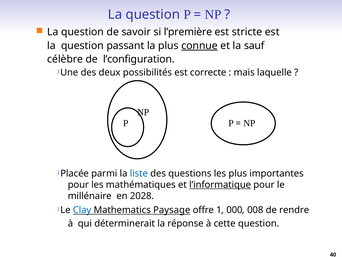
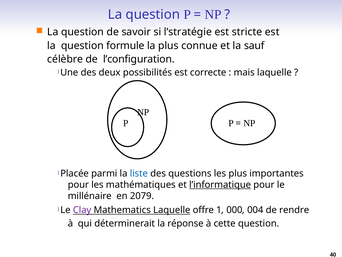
l’première: l’première -> l’stratégie (188, 32)
passant: passant -> formule (125, 46)
connue underline: present -> none (200, 46)
2028: 2028 -> 2079 (142, 196)
Clay colour: blue -> purple (82, 210)
Mathematics Paysage: Paysage -> Laquelle (172, 210)
008: 008 -> 004 (255, 210)
